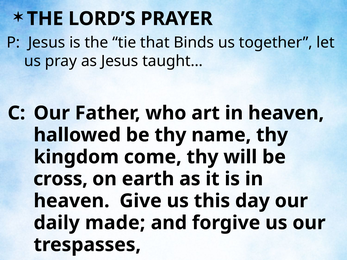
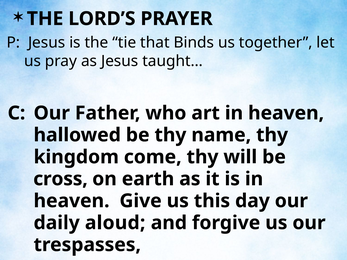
made: made -> aloud (115, 223)
